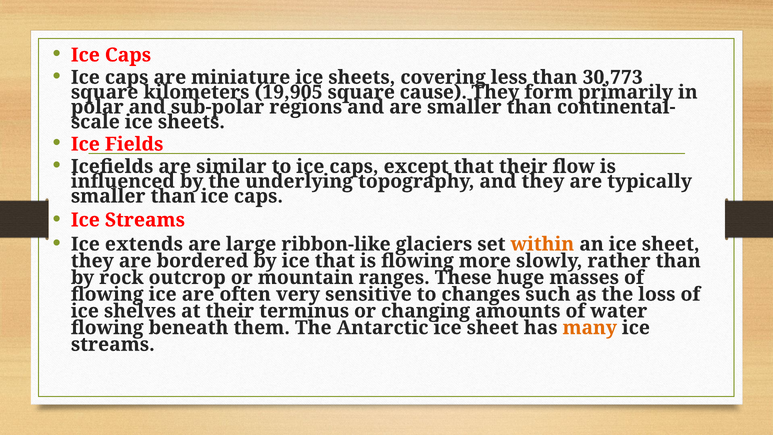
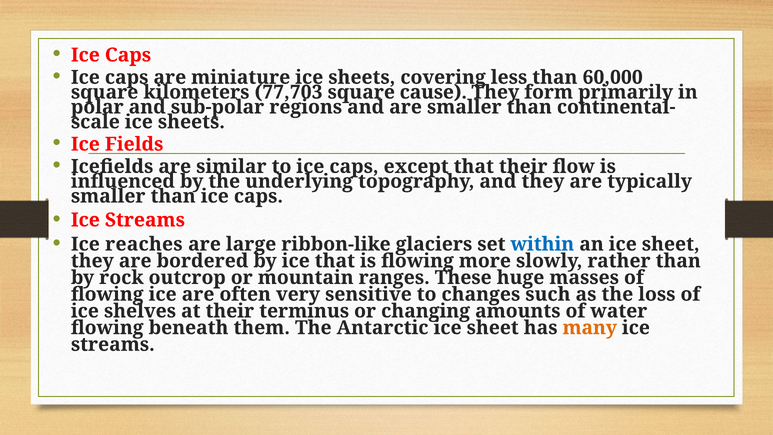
30,773: 30,773 -> 60,000 (613, 77)
19,905: 19,905 -> 77,703 (289, 92)
extends: extends -> reaches (144, 244)
within colour: orange -> blue (542, 244)
